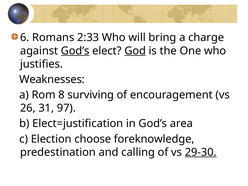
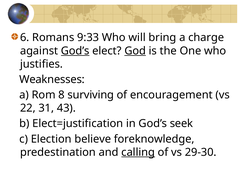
2:33: 2:33 -> 9:33 (88, 38)
26: 26 -> 22 (28, 108)
97: 97 -> 43 (66, 108)
area: area -> seek (181, 124)
choose: choose -> believe (93, 139)
calling underline: none -> present (138, 152)
29-30 underline: present -> none (201, 152)
